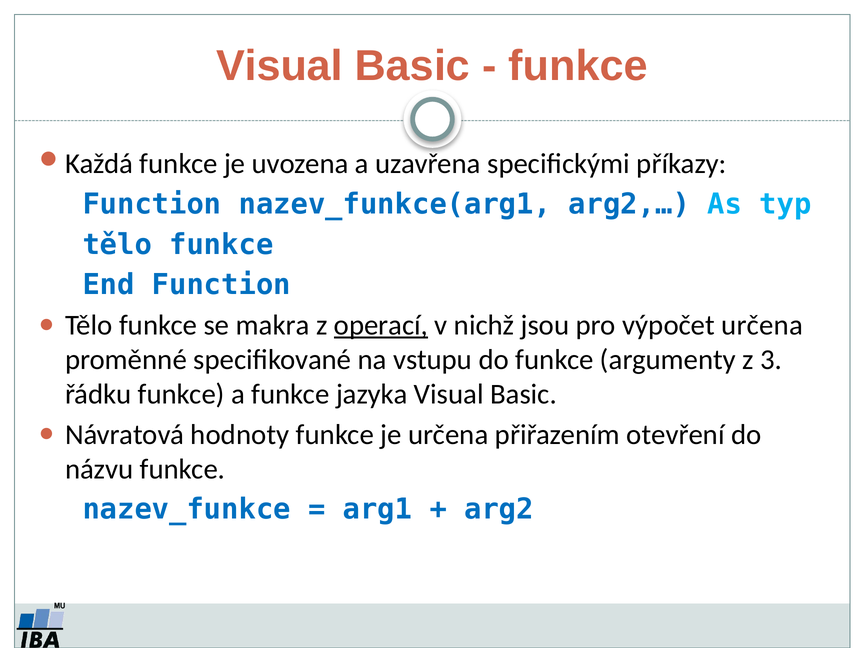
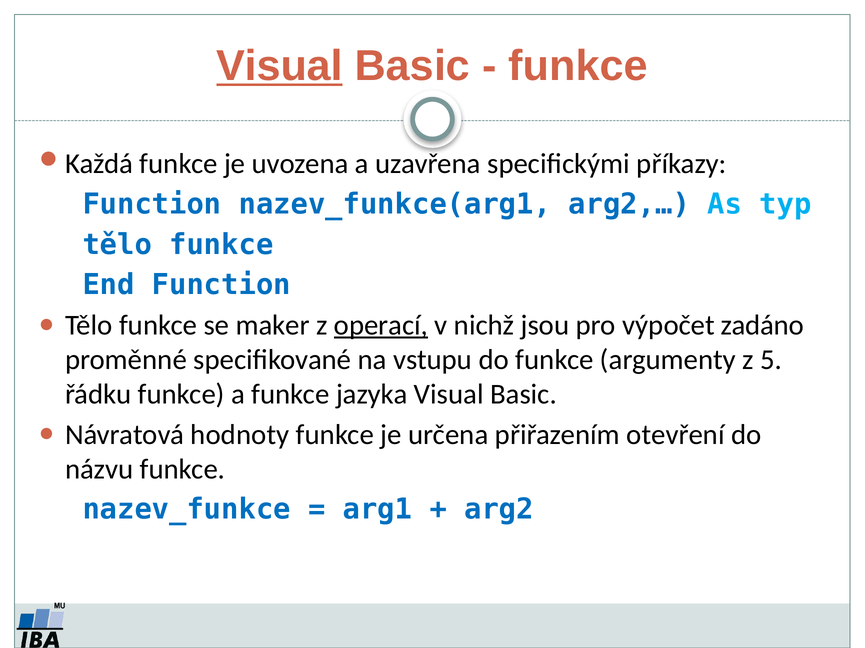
Visual underline: none -> present (280, 66)
makra: makra -> maker (273, 326)
výpočet určena: určena -> zadáno (762, 326)
3: 3 -> 5 (771, 360)
